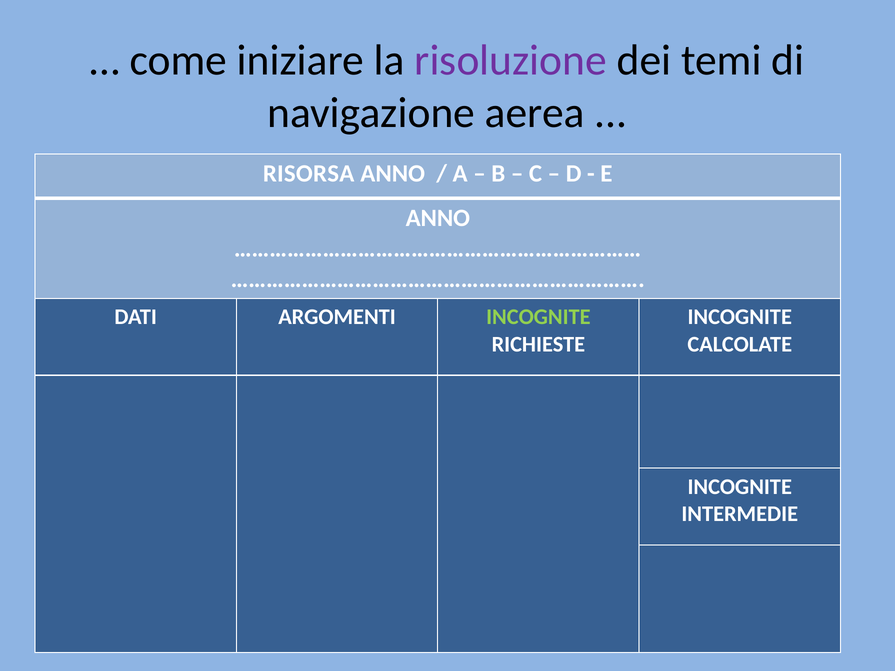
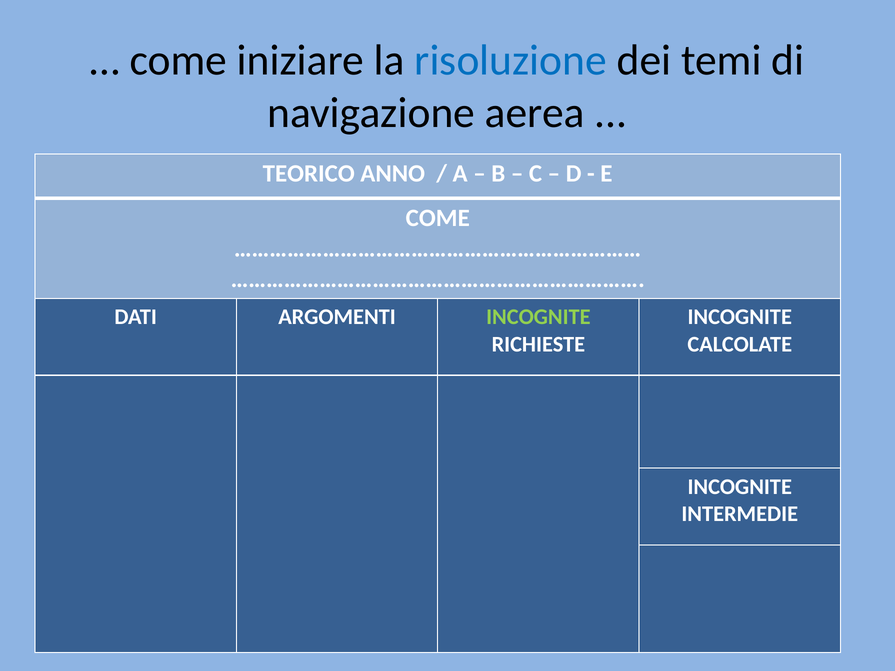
risoluzione colour: purple -> blue (511, 60)
RISORSA: RISORSA -> TEORICO (309, 174)
ANNO: ANNO -> COME (438, 218)
